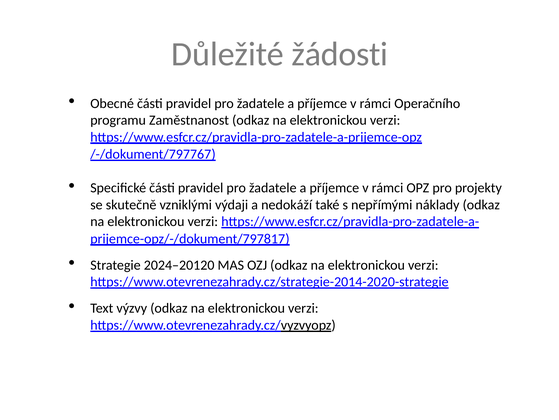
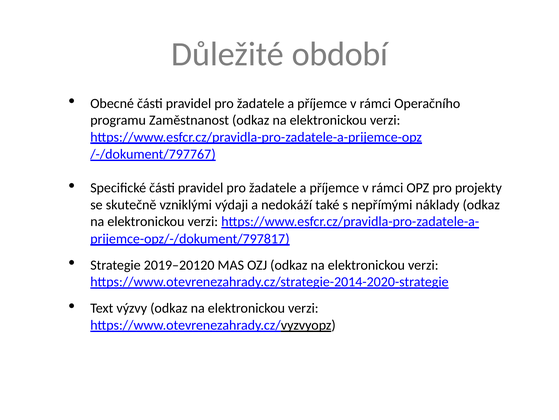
žádosti: žádosti -> období (340, 54)
2024–20120: 2024–20120 -> 2019–20120 (179, 265)
